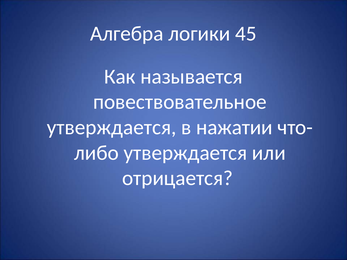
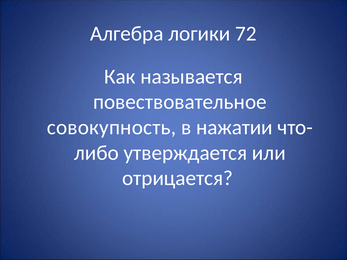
45: 45 -> 72 (246, 34)
утверждается: утверждается -> совокупность (112, 128)
